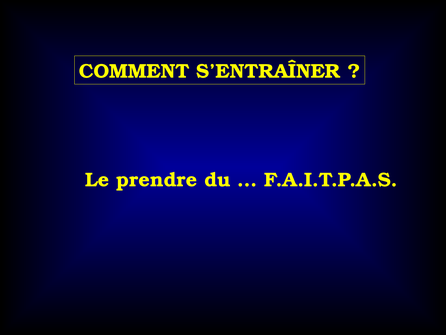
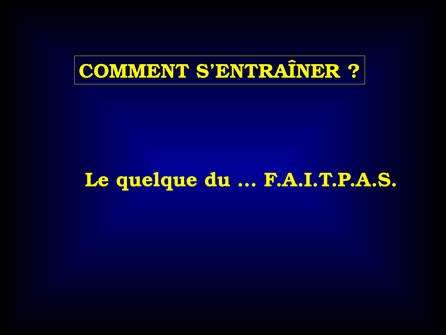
prendre: prendre -> quelque (157, 180)
